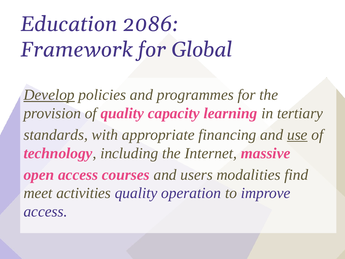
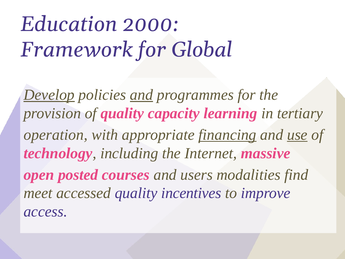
2086: 2086 -> 2000 (152, 24)
and underline: none -> present (141, 95)
standards: standards -> operation (56, 135)
financing underline: none -> present (227, 135)
open access: access -> posted (78, 175)
activities: activities -> accessed (84, 193)
operation: operation -> incentives (191, 193)
